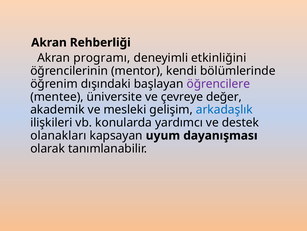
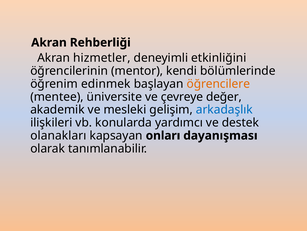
programı: programı -> hizmetler (102, 58)
dışındaki: dışındaki -> edinmek (106, 84)
öğrencilere colour: purple -> orange (218, 84)
uyum: uyum -> onları (163, 135)
